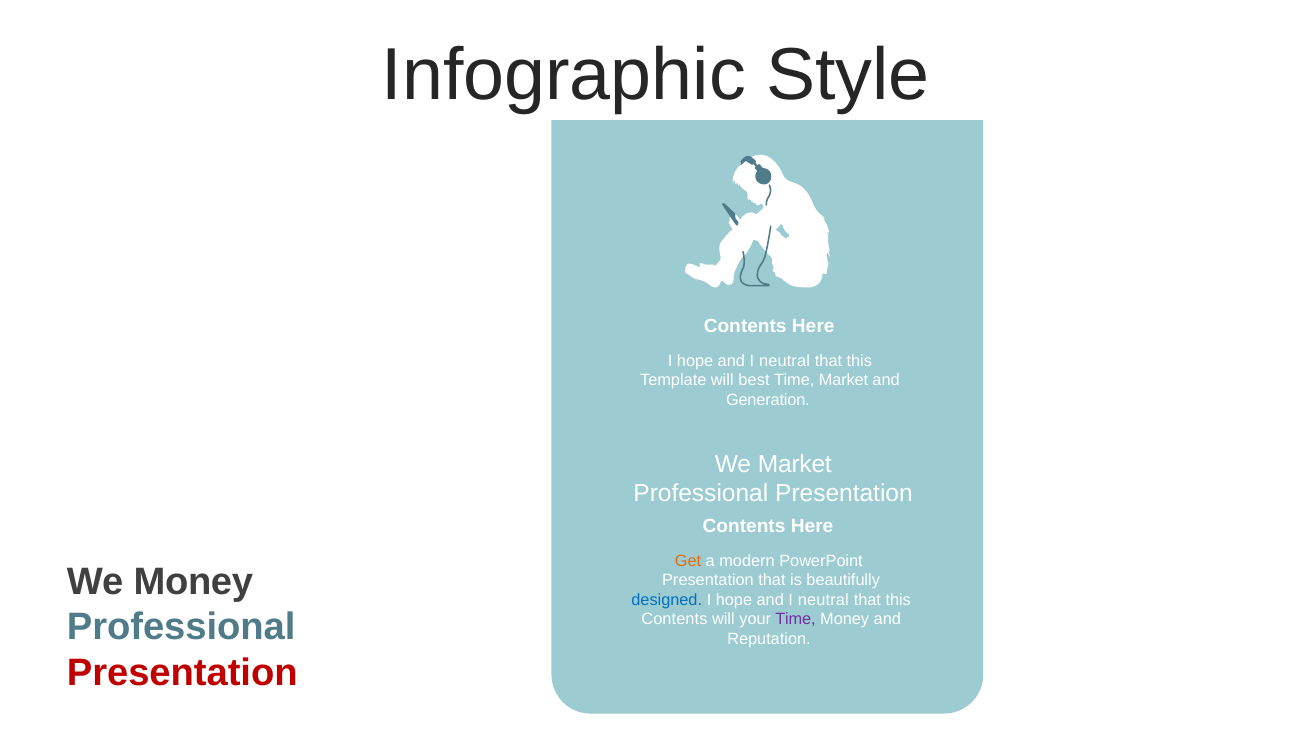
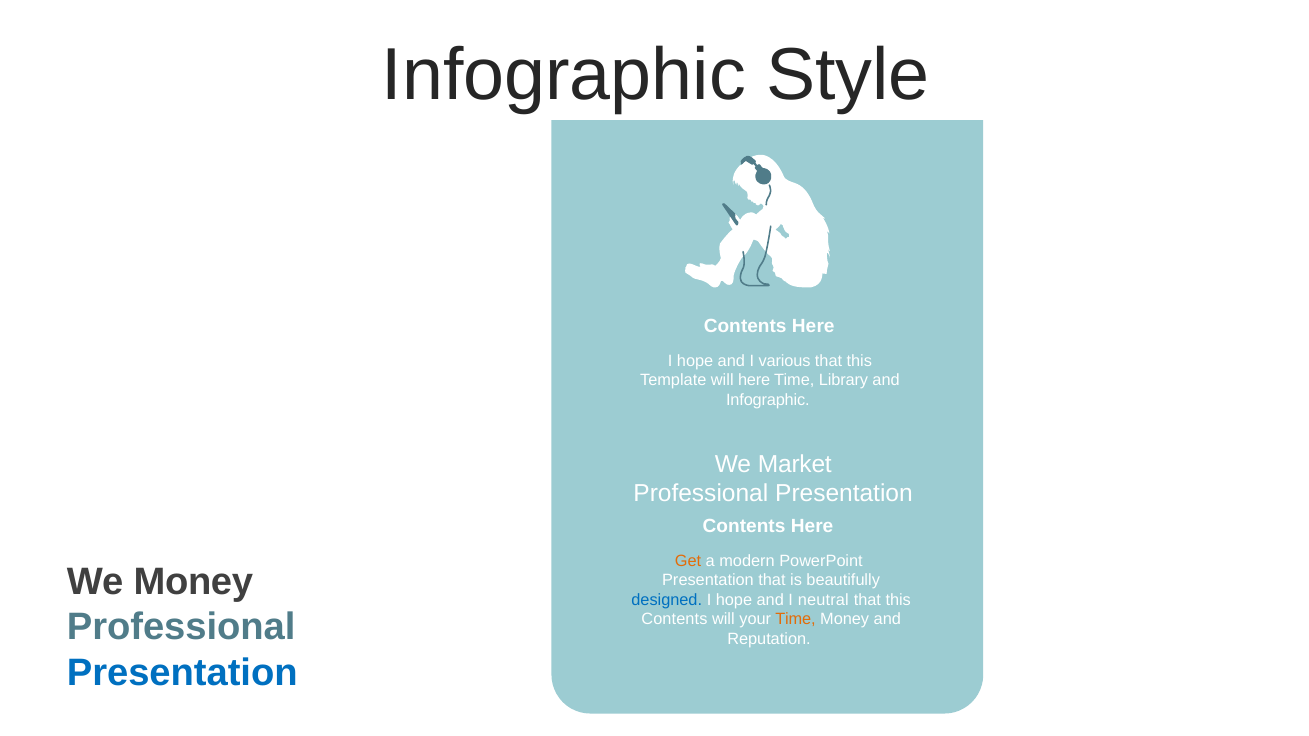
neutral: neutral -> various (785, 361)
will best: best -> here (754, 381)
Time Market: Market -> Library (843, 381)
Generation: Generation -> Infographic (768, 400)
Time colour: purple -> orange (795, 620)
Presentation colour: red -> blue (182, 673)
